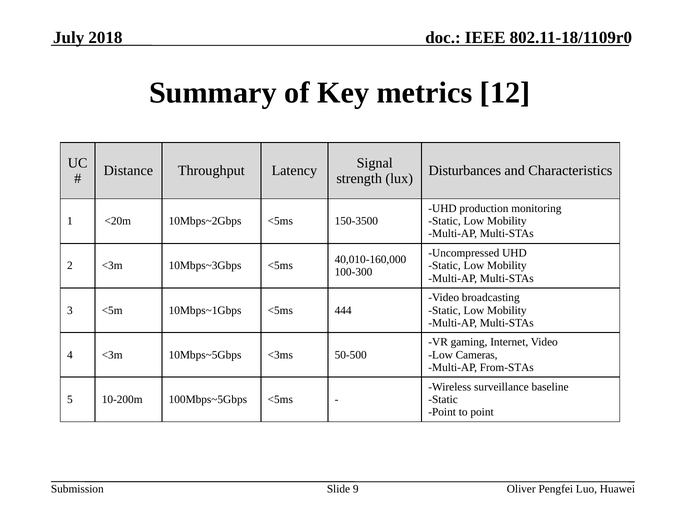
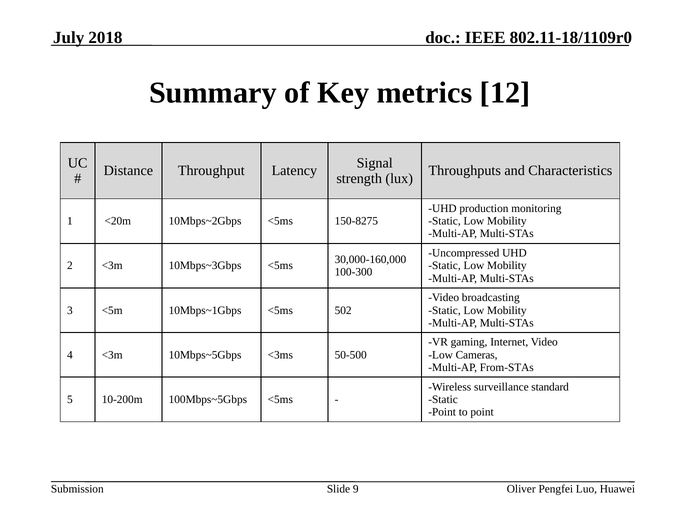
Disturbances: Disturbances -> Throughputs (465, 171)
150-3500: 150-3500 -> 150-8275 (356, 221)
40,010-160,000: 40,010-160,000 -> 30,000-160,000 (370, 259)
444: 444 -> 502 (343, 310)
baseline: baseline -> standard (550, 387)
